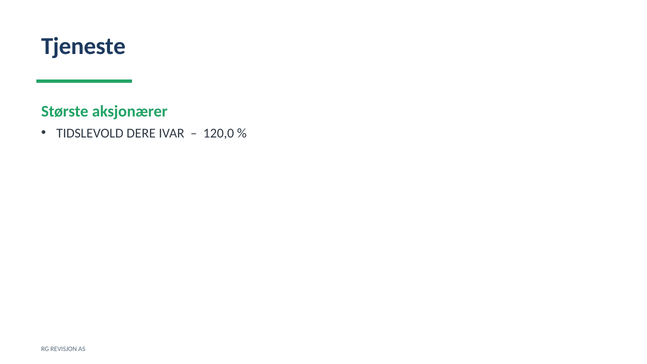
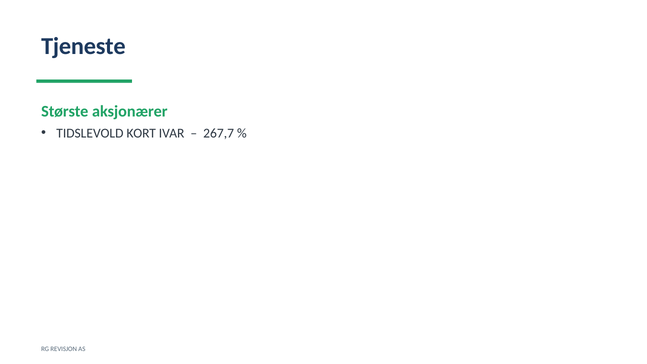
DERE: DERE -> KORT (141, 133)
120,0: 120,0 -> 267,7 (219, 133)
